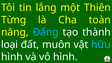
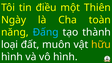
lắng: lắng -> điều (46, 8)
Từng: Từng -> Ngày (14, 20)
hữu colour: light blue -> yellow (101, 45)
